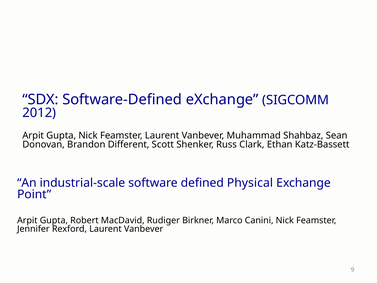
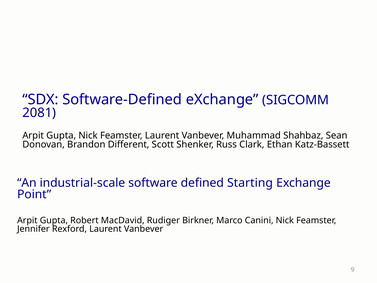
2012: 2012 -> 2081 (39, 113)
Physical: Physical -> Starting (250, 183)
